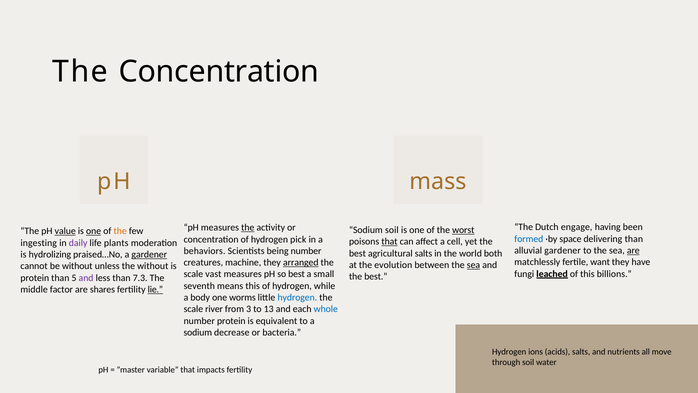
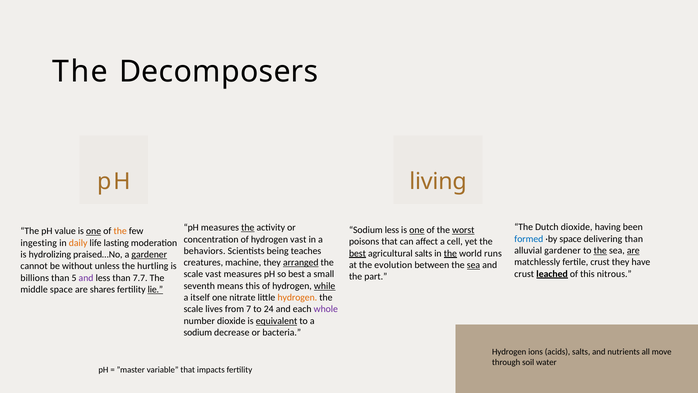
The Concentration: Concentration -> Decomposers (219, 71)
mass: mass -> living (438, 181)
Dutch engage: engage -> dioxide (577, 227)
Sodium soil: soil -> less (392, 230)
one underline: none -> present (417, 230)
value underline: present -> none (65, 231)
hydrogen pick: pick -> vast (298, 239)
that underline: present -> none (390, 241)
daily colour: purple -> orange (78, 243)
plants: plants -> lasting (116, 243)
the underline: none -> present (600, 250)
being number: number -> teaches (306, 251)
best underline: none -> present (357, 253)
the underline: none -> present (450, 253)
both: both -> runs (493, 253)
fertile want: want -> crust (600, 262)
the without: without -> hurtling (153, 266)
fungi: fungi -> crust (524, 274)
billions: billions -> nitrous (614, 274)
best: best -> part (376, 276)
protein: protein -> billions (35, 278)
7.3: 7.3 -> 7.7 (140, 278)
while underline: none -> present (325, 286)
middle factor: factor -> space (61, 289)
body: body -> itself (200, 297)
worms: worms -> nitrate (242, 297)
hydrogen colour: blue -> orange (297, 297)
river: river -> lives (214, 309)
3: 3 -> 7 (249, 309)
13: 13 -> 24 (269, 309)
whole colour: blue -> purple (326, 309)
number protein: protein -> dioxide (231, 321)
equivalent underline: none -> present (277, 321)
